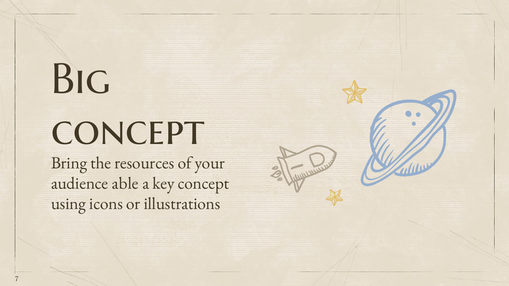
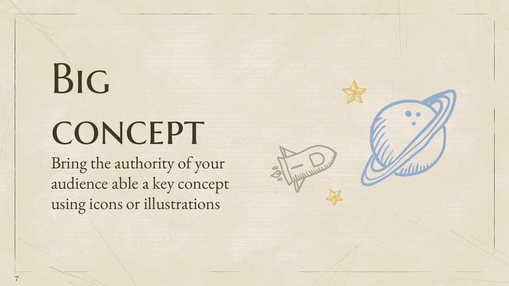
resources: resources -> authority (144, 163)
